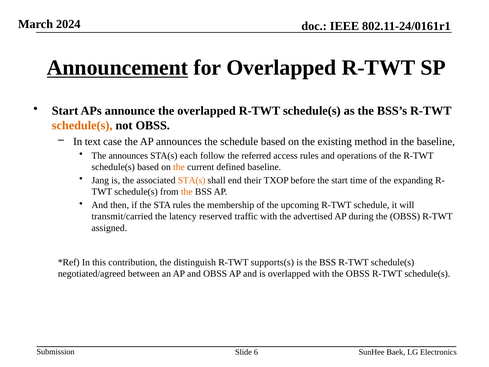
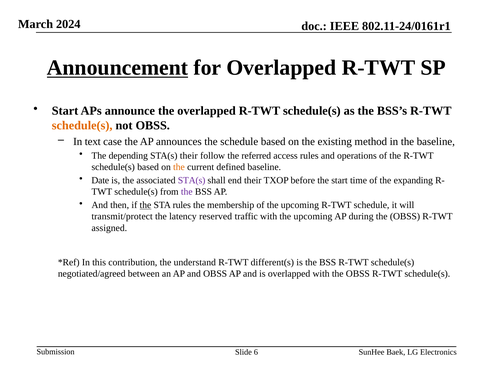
The announces: announces -> depending (128, 155)
STA(s each: each -> their (189, 155)
Jang: Jang -> Date (100, 180)
STA(s colour: orange -> purple (192, 180)
the colour: orange -> purple (187, 192)
the underline: none -> present (145, 205)
transmit/carried: transmit/carried -> transmit/protect (122, 216)
with the advertised: advertised -> upcoming (313, 216)
distinguish: distinguish -> understand (195, 262)
supports(s: supports(s -> different(s (272, 262)
